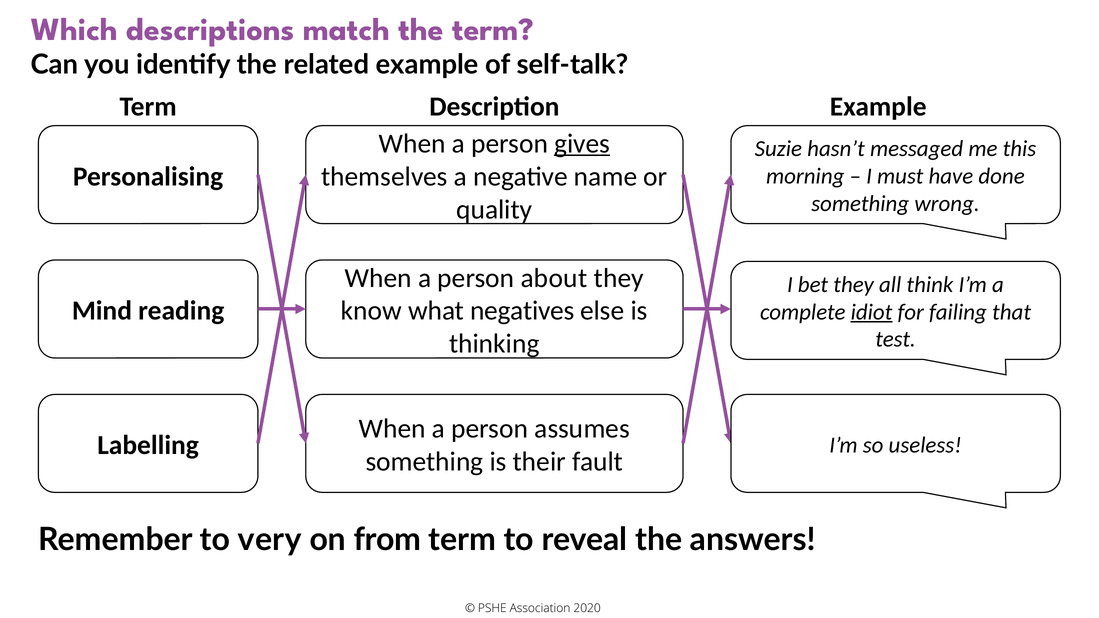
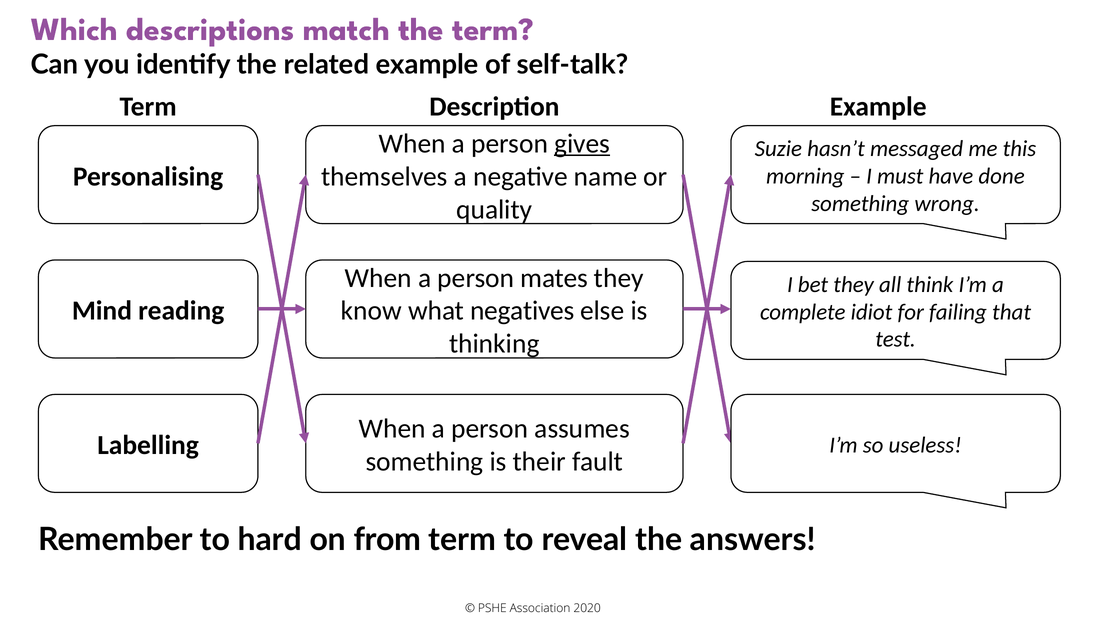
about: about -> mates (554, 278)
idiot underline: present -> none (871, 312)
very: very -> hard (270, 540)
